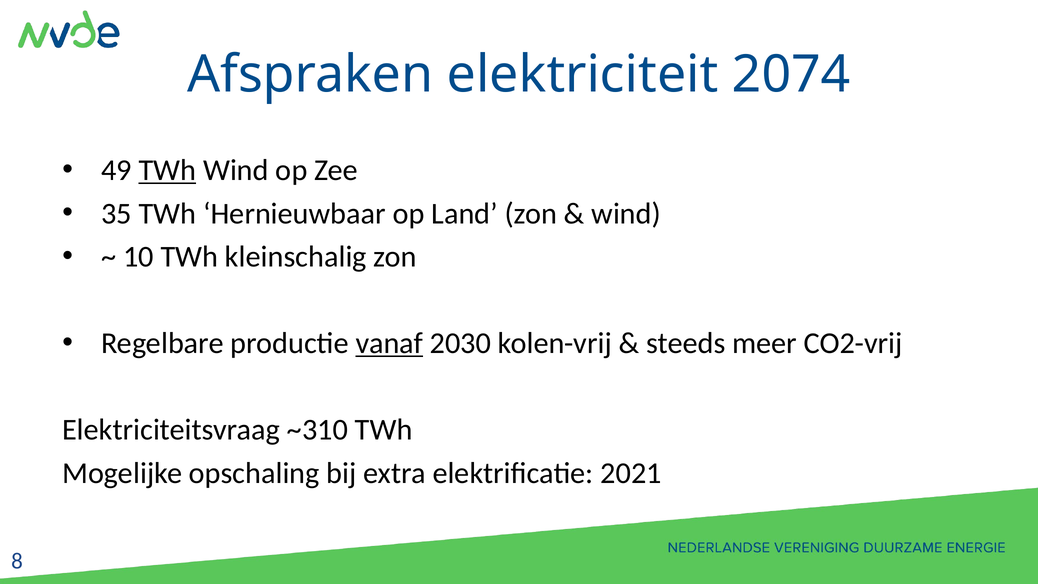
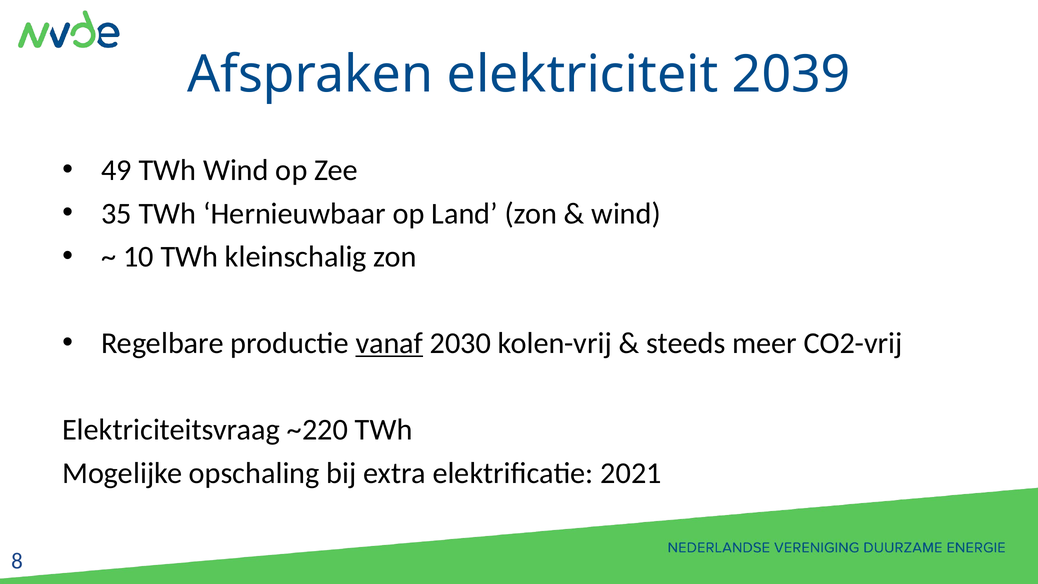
2074: 2074 -> 2039 (791, 74)
TWh underline: present -> none (167, 170)
~310: ~310 -> ~220 (318, 430)
